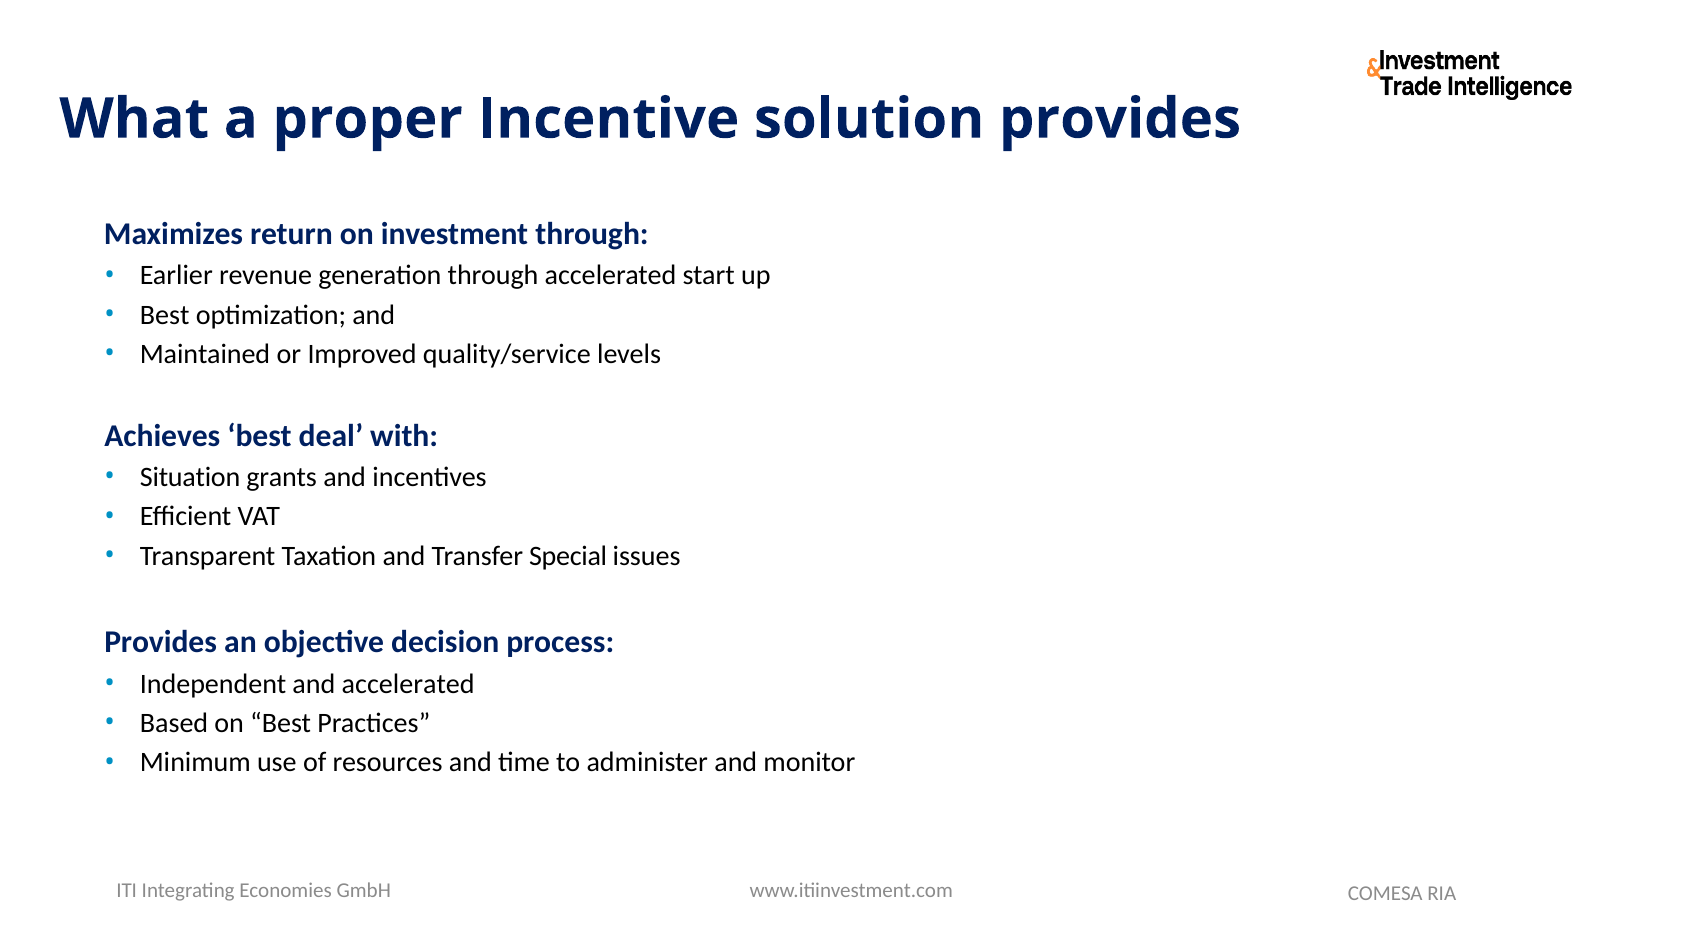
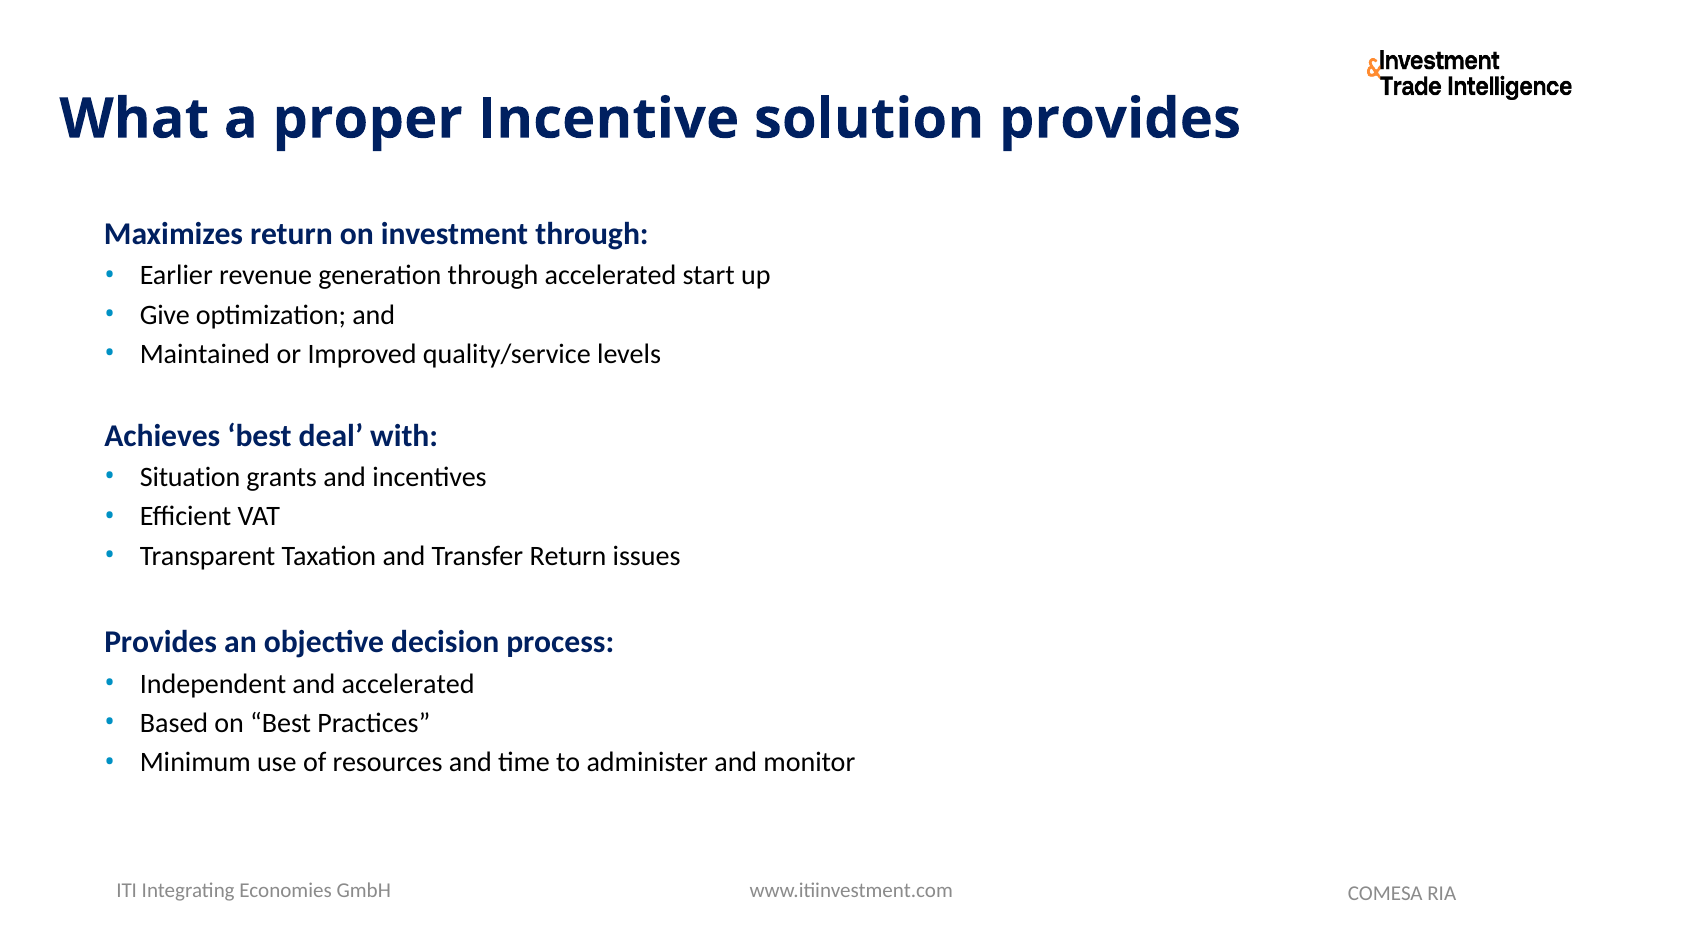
Best: Best -> Give (165, 315)
Transfer Special: Special -> Return (568, 556)
